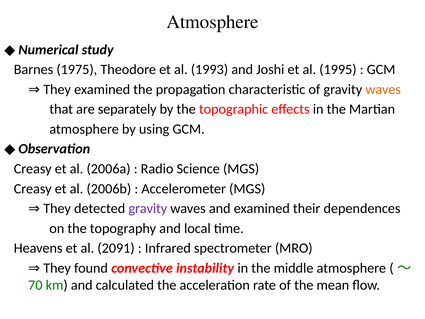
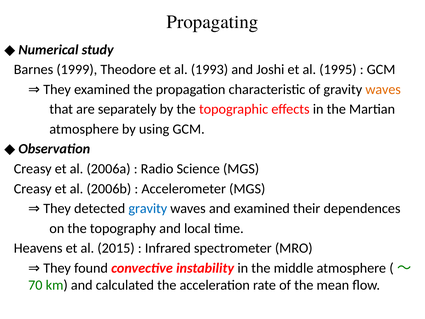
Atmosphere: Atmosphere -> Propagating (212, 22)
1975: 1975 -> 1999 (77, 70)
gravity colour: purple -> blue (148, 208)
2091: 2091 -> 2015 (116, 248)
